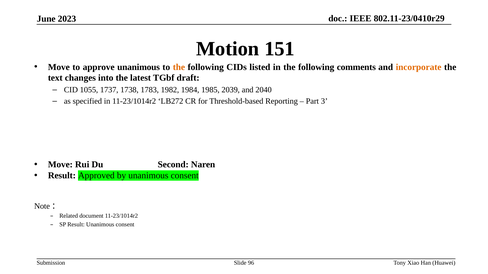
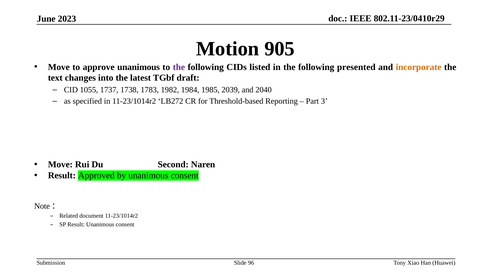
151: 151 -> 905 (280, 49)
the colour: orange -> purple (179, 67)
comments: comments -> presented (356, 67)
